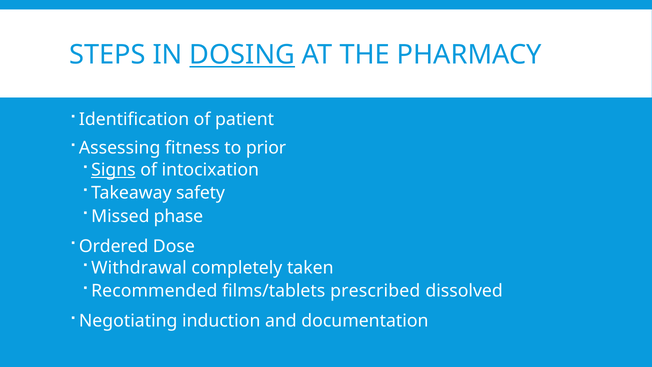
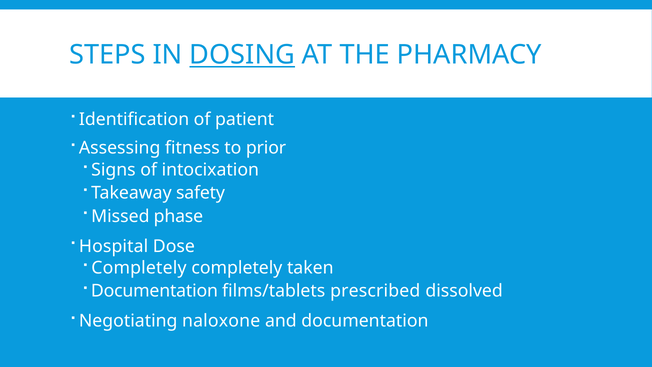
Signs underline: present -> none (113, 170)
Ordered: Ordered -> Hospital (114, 246)
Withdrawal: Withdrawal -> Completely (139, 268)
Recommended: Recommended -> Documentation (154, 291)
induction: induction -> naloxone (221, 321)
